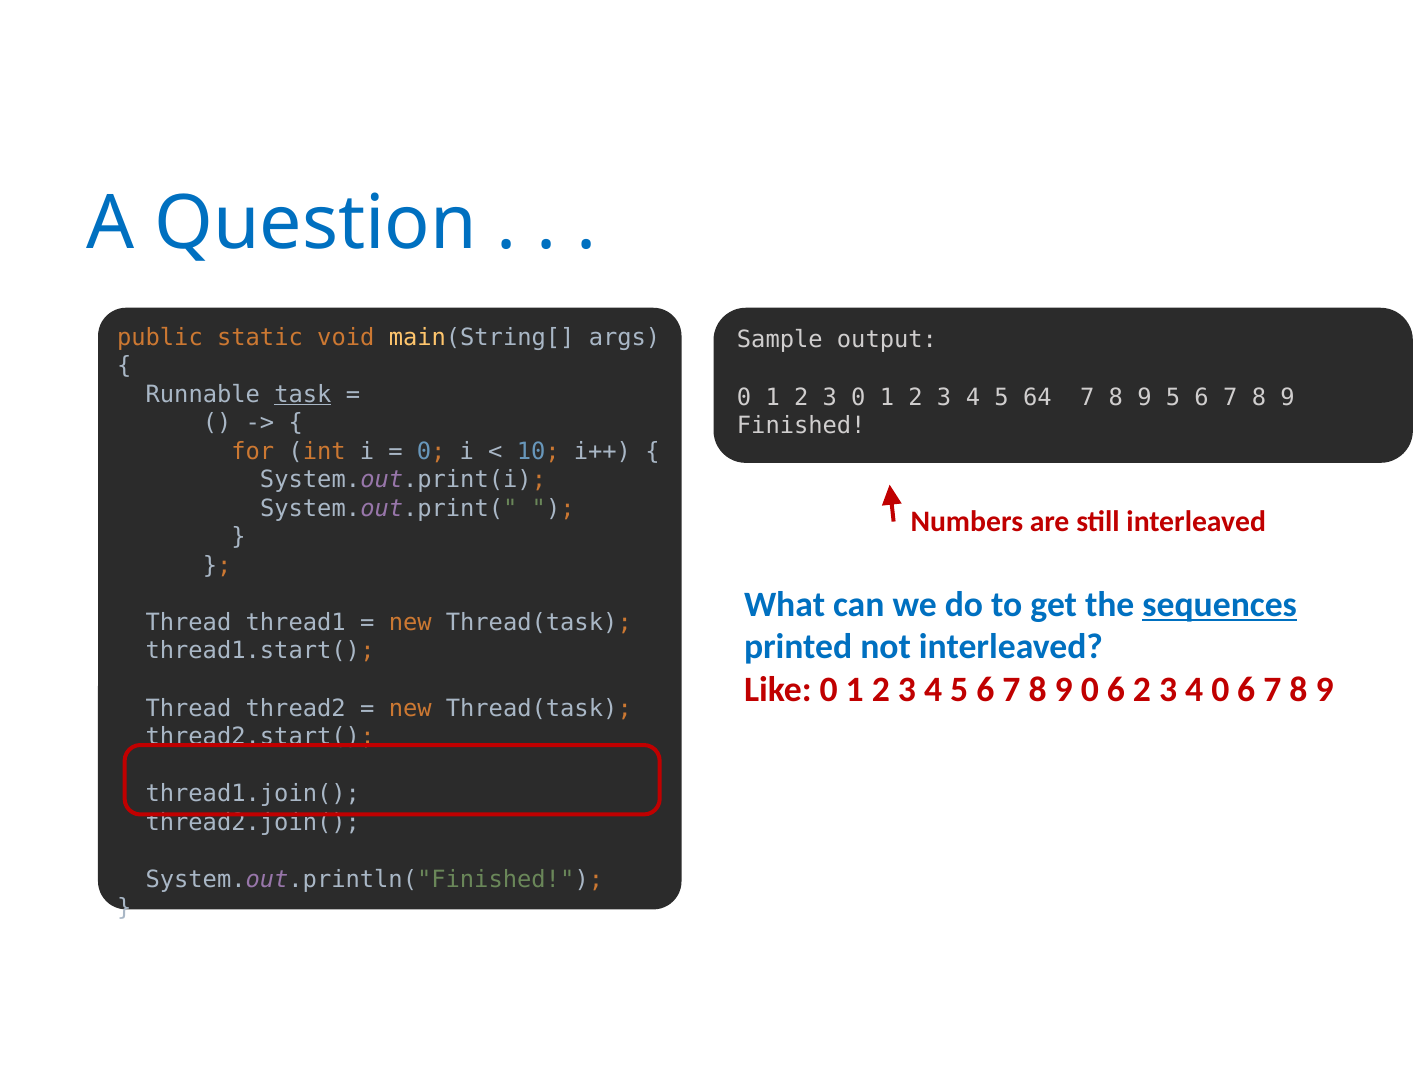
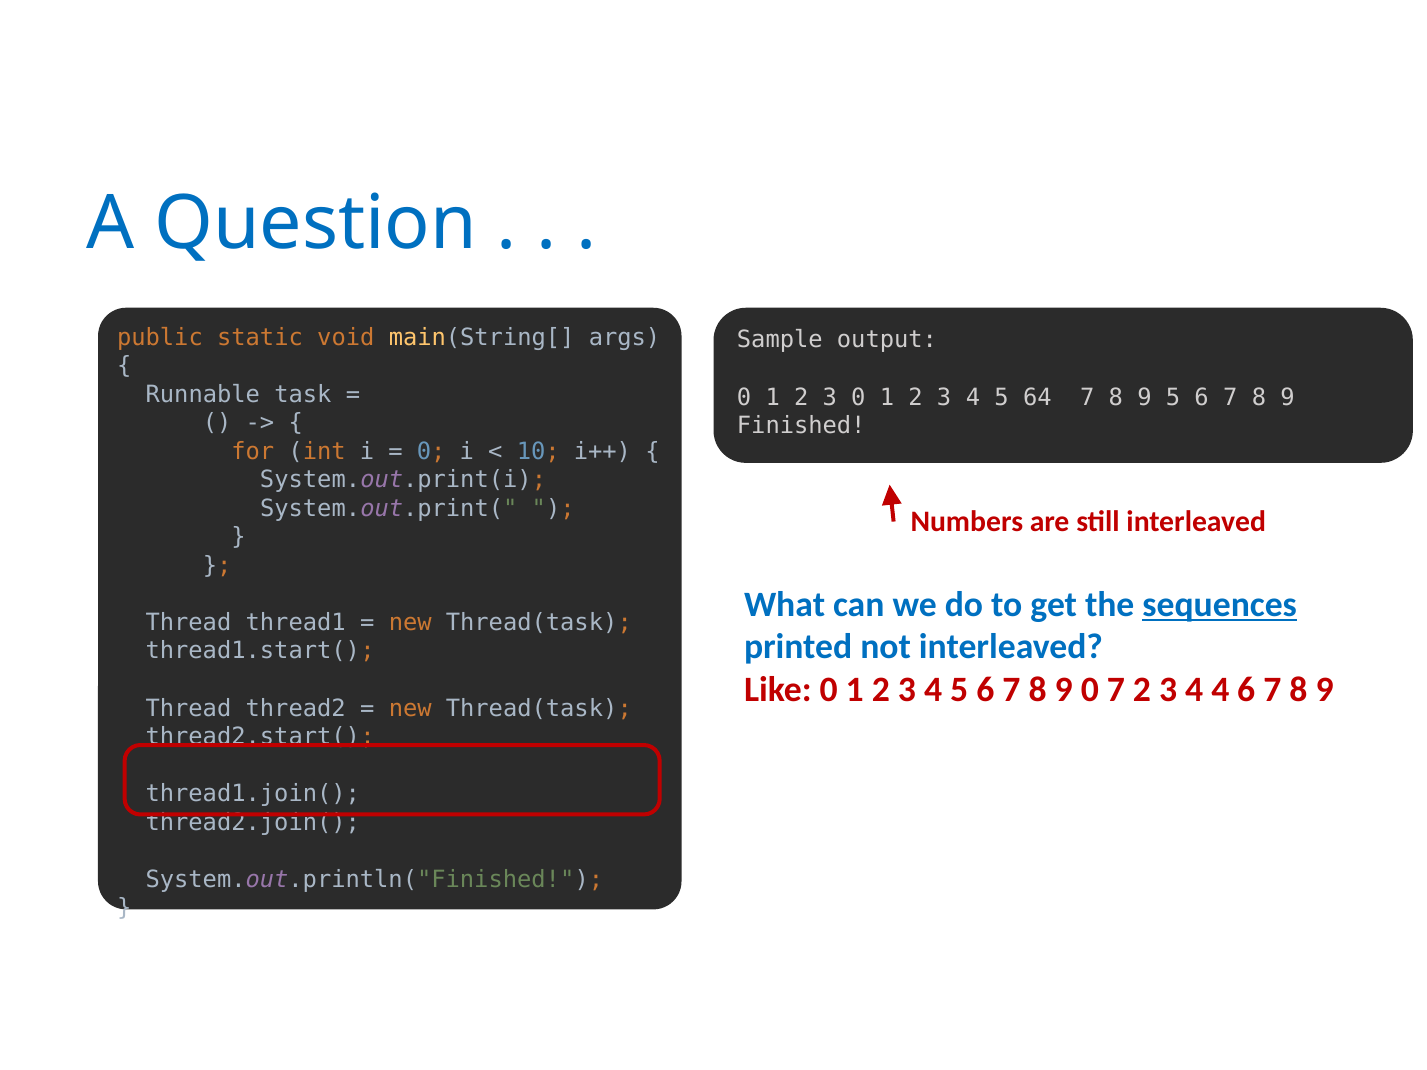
task underline: present -> none (303, 394)
9 0 6: 6 -> 7 (1116, 690)
4 0: 0 -> 4 (1220, 690)
